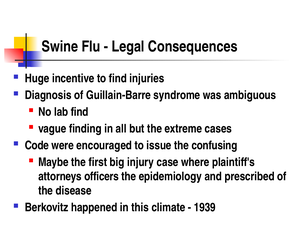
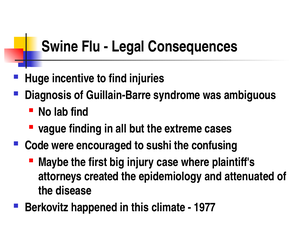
issue: issue -> sushi (159, 146)
officers: officers -> created (102, 177)
prescribed: prescribed -> attenuated (250, 177)
1939: 1939 -> 1977 (205, 208)
